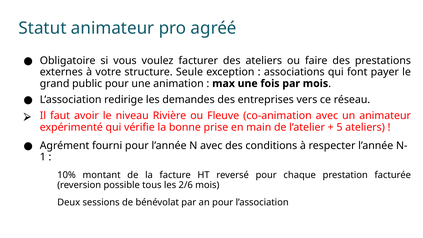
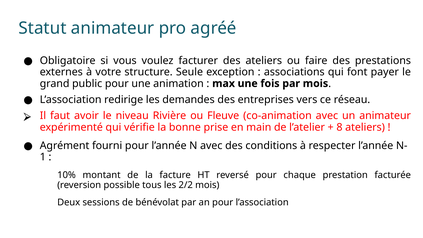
5: 5 -> 8 (339, 127)
2/6: 2/6 -> 2/2 (186, 185)
